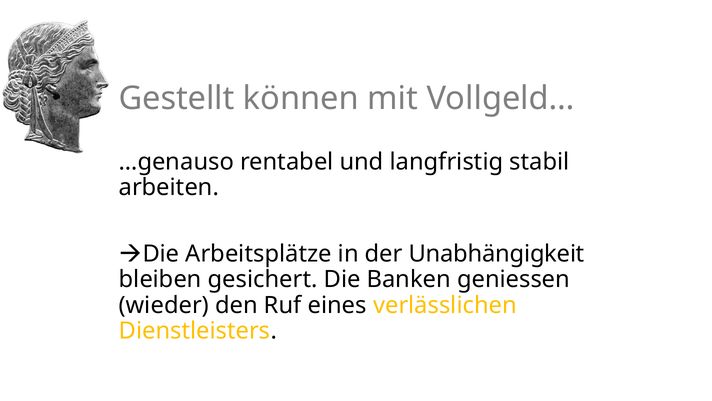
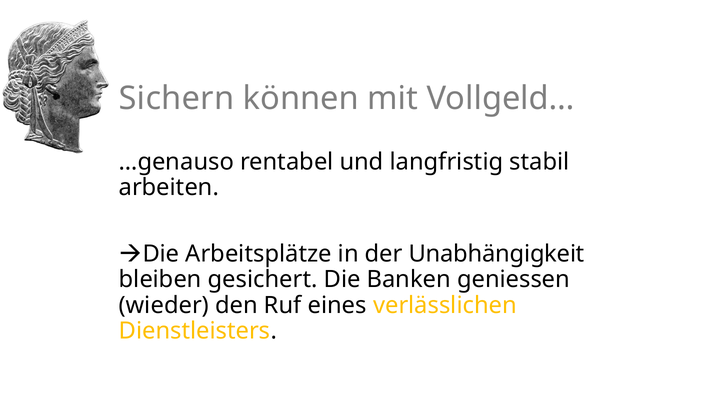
Gestellt: Gestellt -> Sichern (176, 98)
